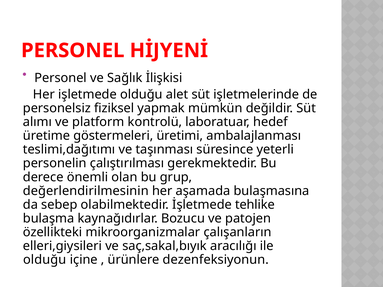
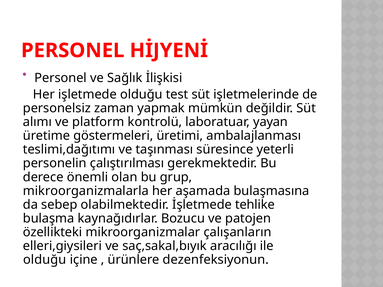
alet: alet -> test (177, 95)
fiziksel: fiziksel -> zaman (114, 108)
hedef: hedef -> yayan (270, 122)
değerlendirilmesinin: değerlendirilmesinin -> mikroorganizmalarla (86, 191)
